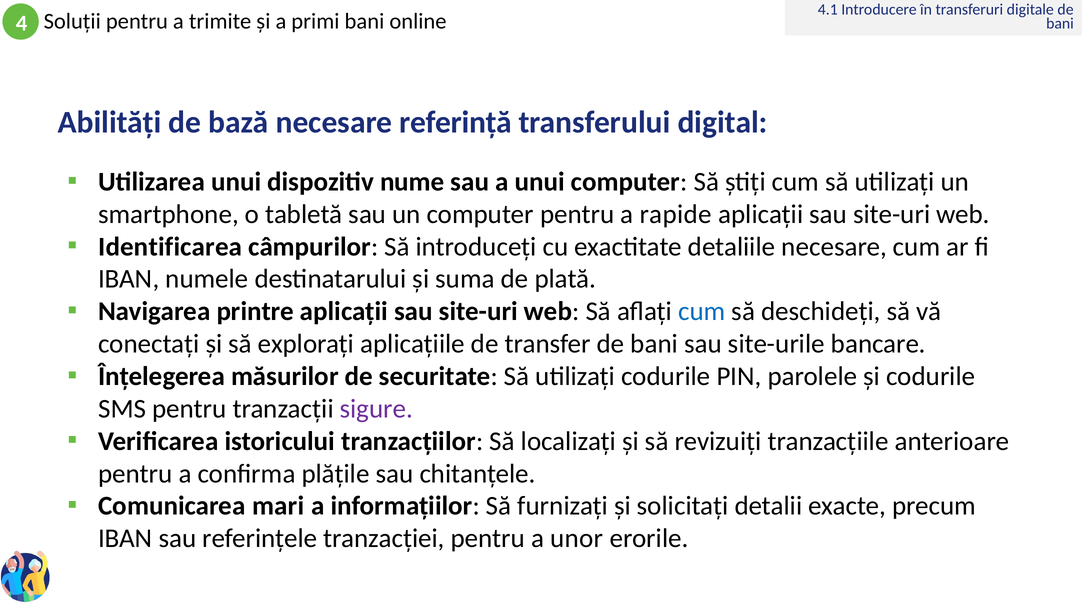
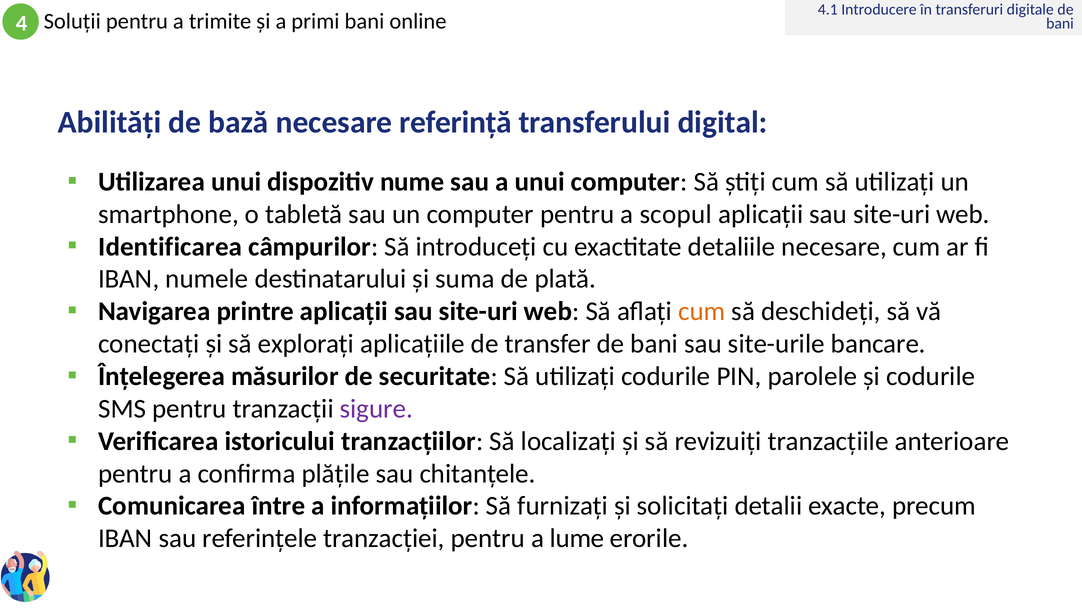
rapide: rapide -> scopul (676, 214)
cum colour: blue -> orange (702, 312)
mari: mari -> între (278, 507)
unor: unor -> lume (577, 539)
